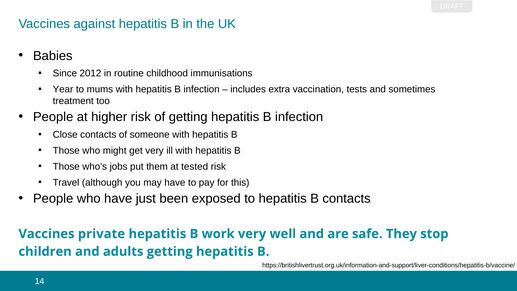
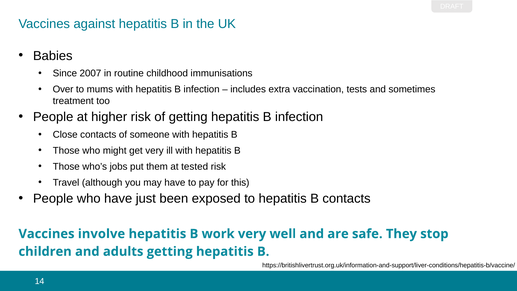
2012: 2012 -> 2007 (90, 73)
Year: Year -> Over (63, 89)
private: private -> involve (101, 234)
